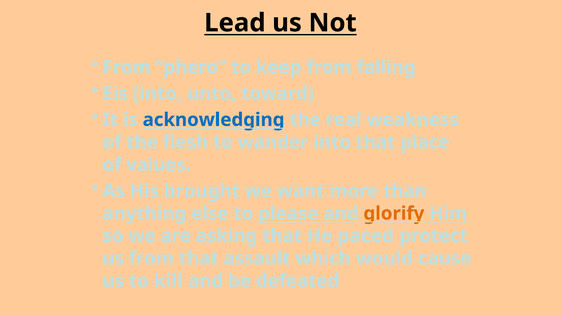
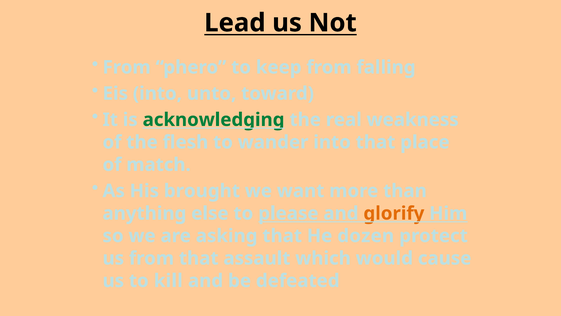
acknowledging colour: blue -> green (214, 120)
values: values -> match (159, 164)
paced: paced -> dozen (366, 236)
